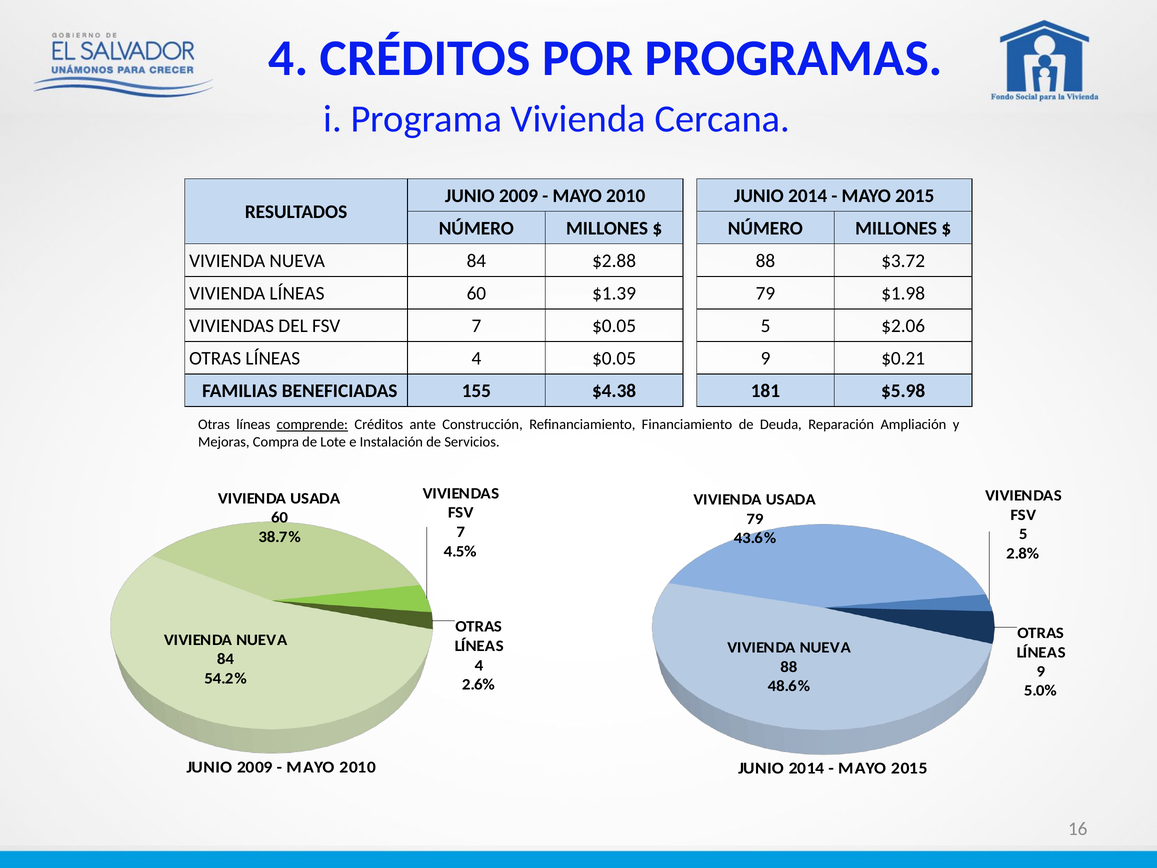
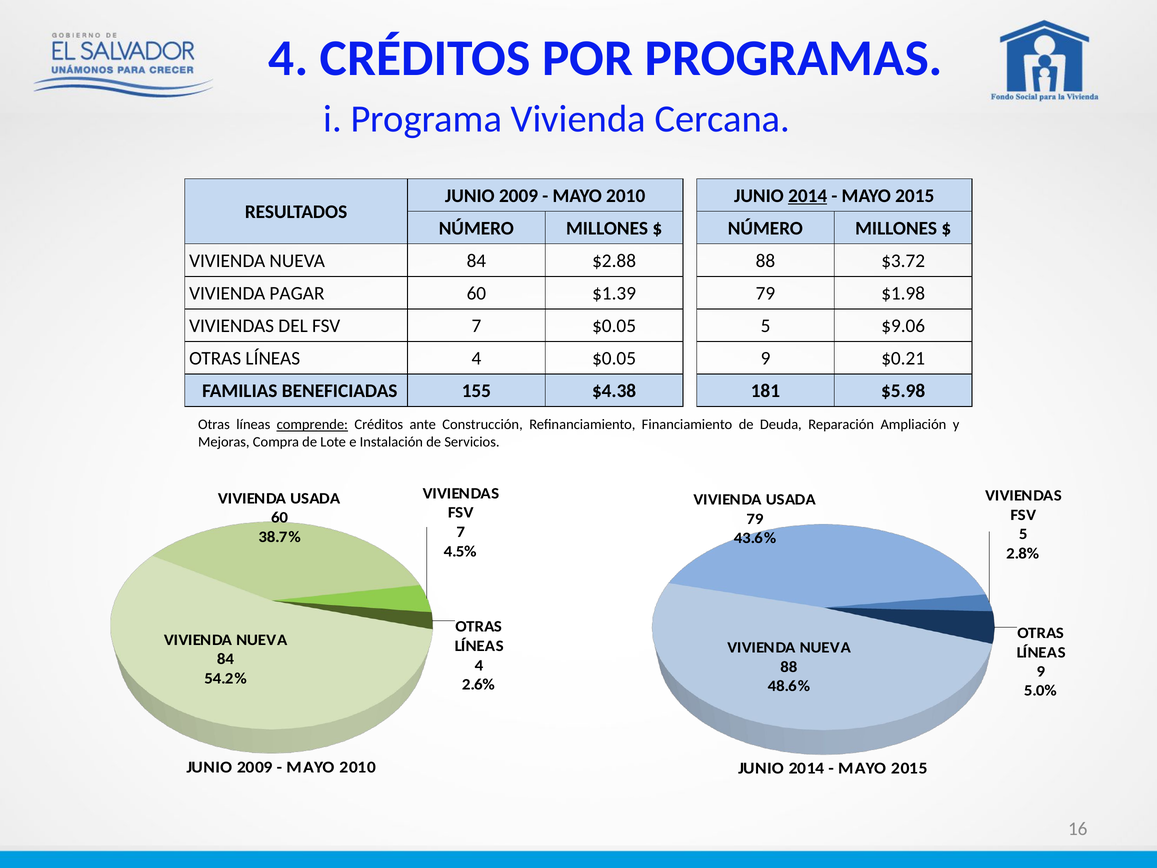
2014 underline: none -> present (808, 196)
VIVIENDA LÍNEAS: LÍNEAS -> PAGAR (297, 293)
$2.06: $2.06 -> $9.06 (903, 326)
